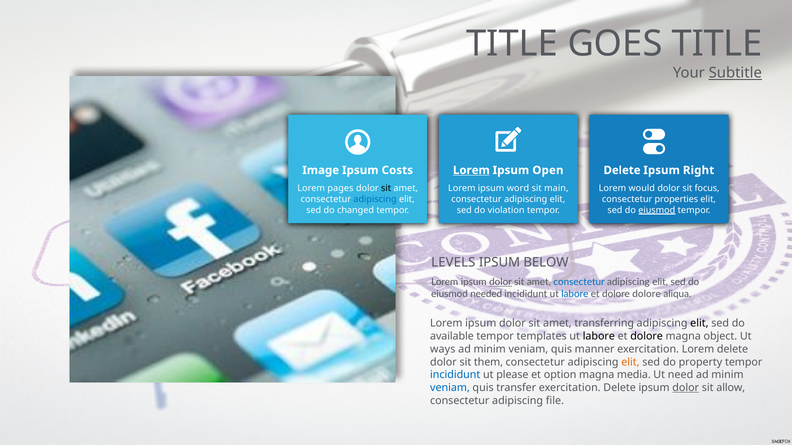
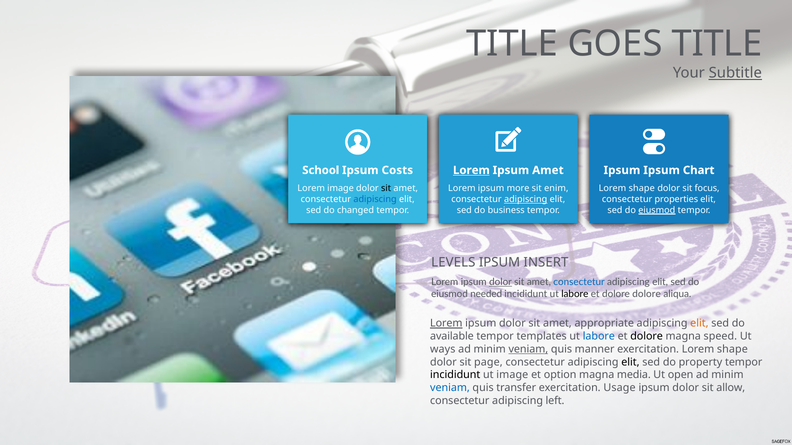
Image: Image -> School (321, 170)
Ipsum Open: Open -> Amet (548, 170)
Delete: Delete -> Ipsum (622, 170)
Right: Right -> Chart (699, 170)
Lorem pages: pages -> image (340, 189)
word: word -> more (518, 189)
main: main -> enim (556, 189)
would: would -> shape (642, 189)
adipiscing underline: none -> present (526, 199)
violation: violation -> business (506, 210)
BELOW: BELOW -> INSERT (546, 263)
labore colour: blue -> black (575, 294)
Lorem underline: none -> present (446, 324)
transferring: transferring -> appropriate (604, 324)
elit colour: black -> orange (699, 324)
labore colour: black -> blue (599, 337)
object: object -> speed (720, 337)
veniam underline: none -> present (528, 350)
exercitation Lorem delete: delete -> shape (732, 350)
them: them -> page (488, 362)
elit colour: orange -> black (630, 362)
incididunt colour: blue -> black (455, 375)
ut please: please -> image (512, 375)
need: need -> open (681, 375)
exercitation Delete: Delete -> Usage (620, 388)
dolor underline: present -> none (686, 388)
file: file -> left (555, 401)
